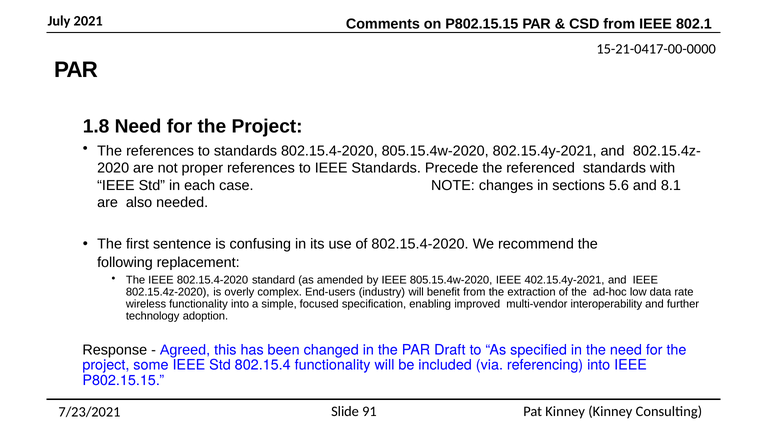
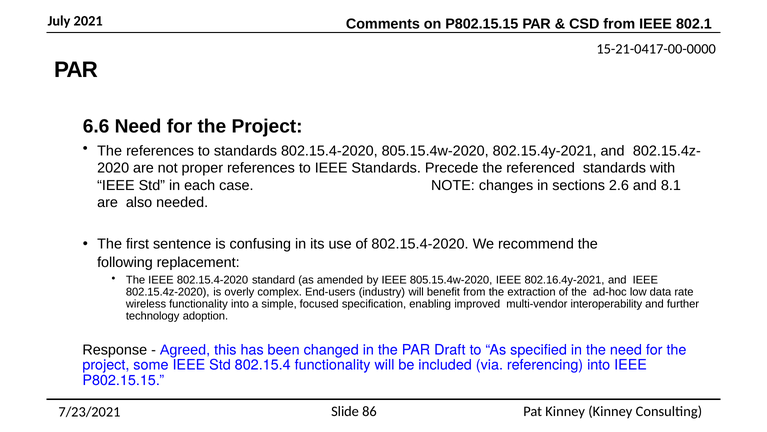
1.8: 1.8 -> 6.6 (96, 126)
5.6: 5.6 -> 2.6 (619, 185)
402.15.4y-2021: 402.15.4y-2021 -> 802.16.4y-2021 (564, 280)
91: 91 -> 86 (369, 411)
